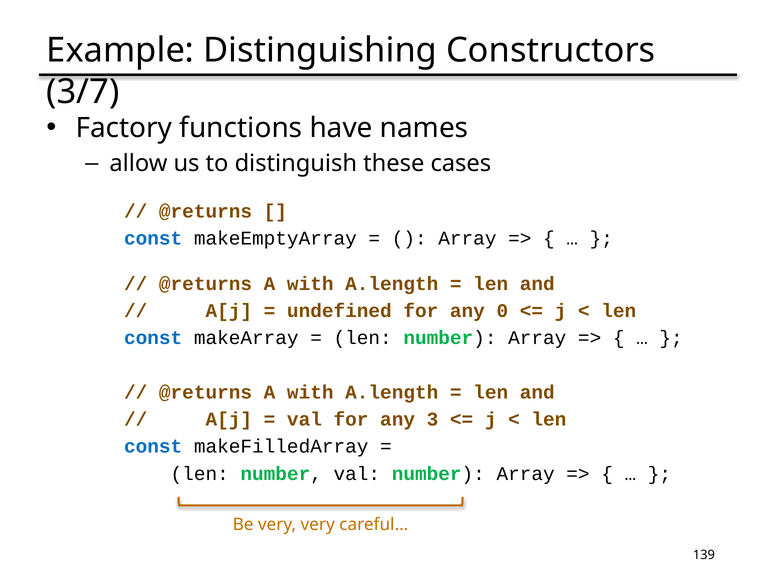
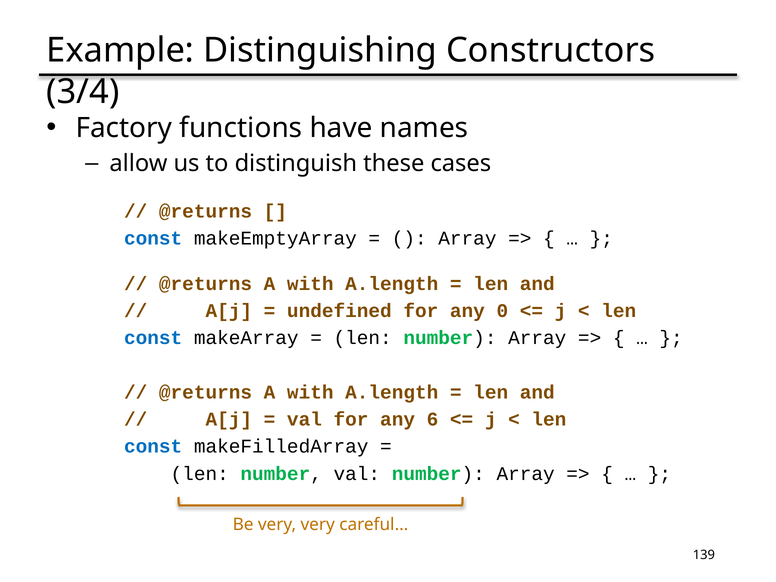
3/7: 3/7 -> 3/4 (83, 92)
3: 3 -> 6 (432, 419)
